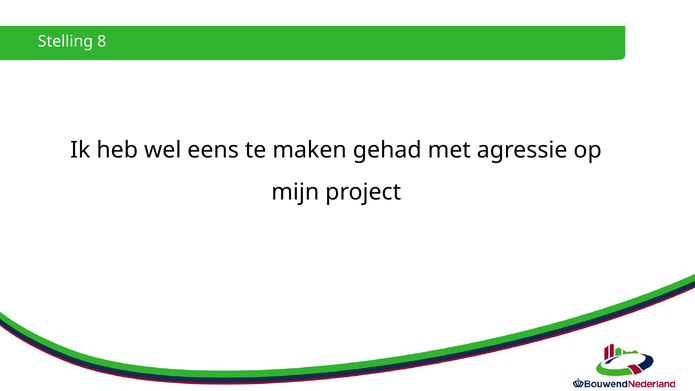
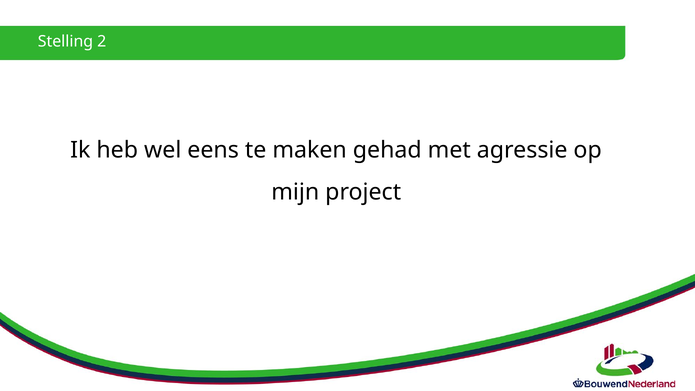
8: 8 -> 2 (102, 42)
